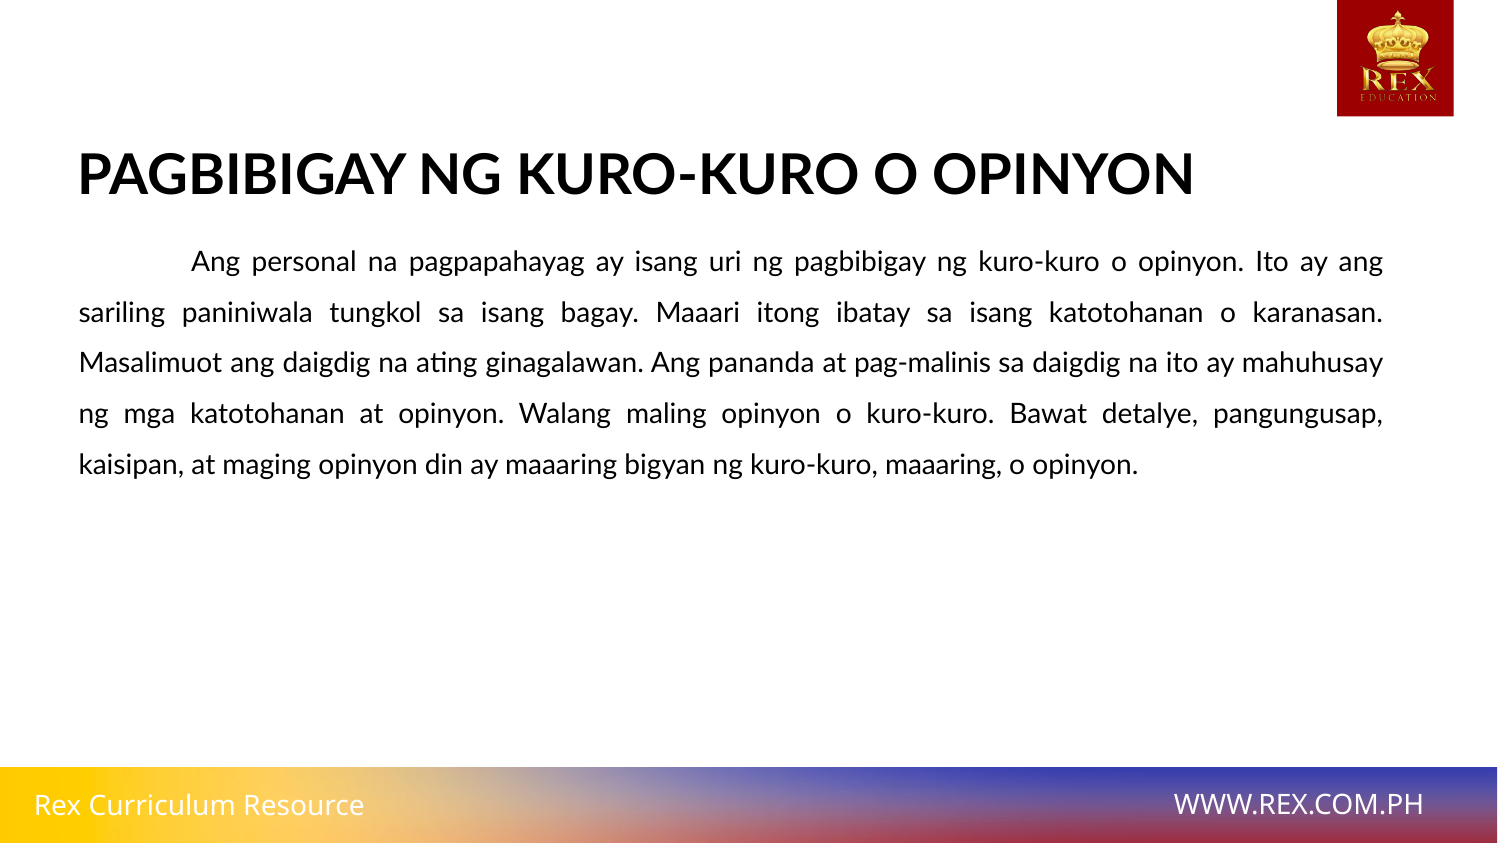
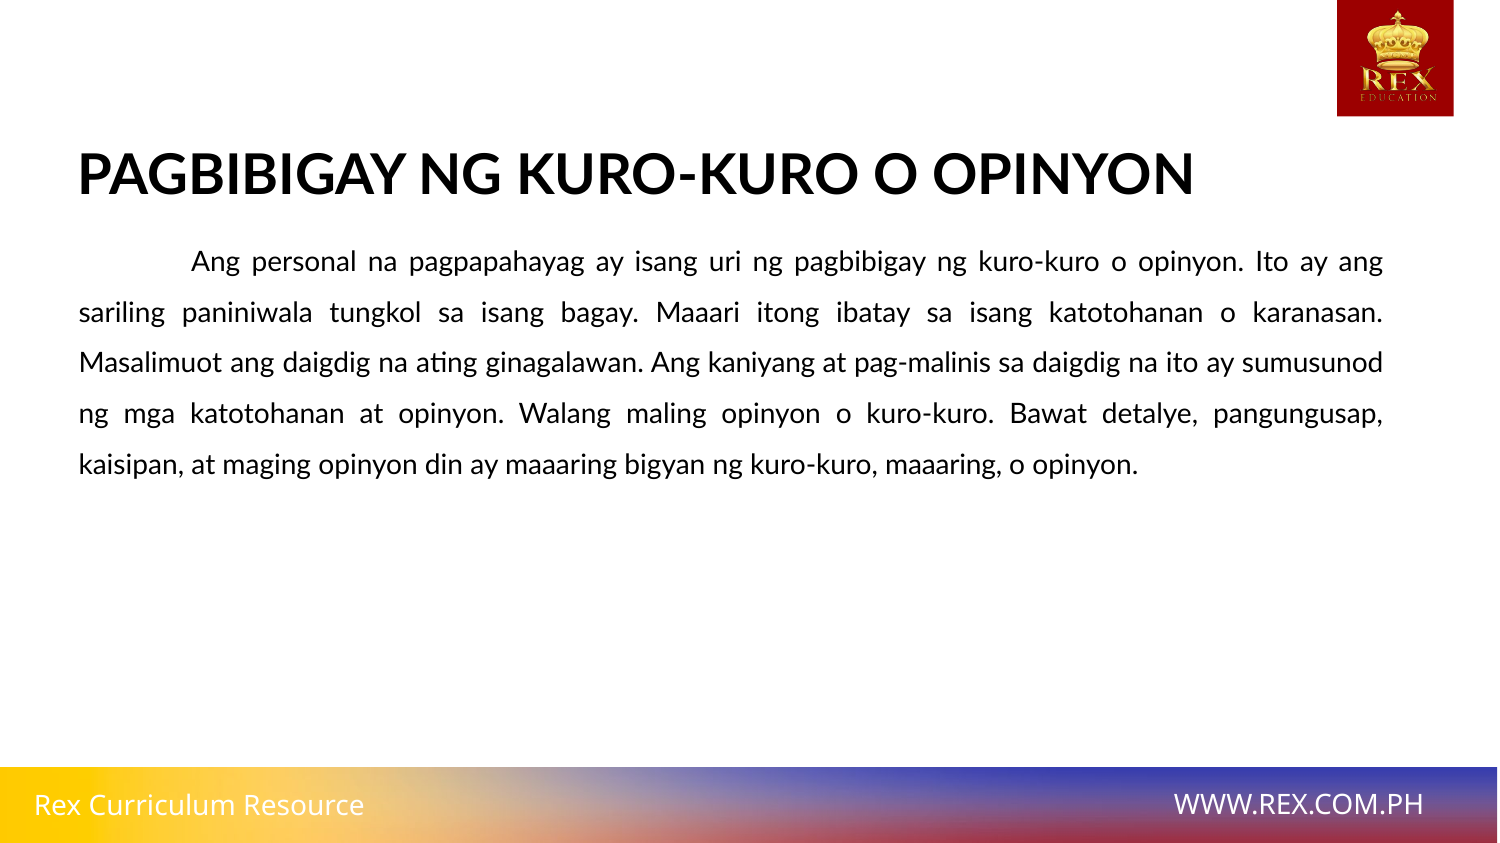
pananda: pananda -> kaniyang (762, 364)
mahuhusay: mahuhusay -> sumusunod (1313, 364)
